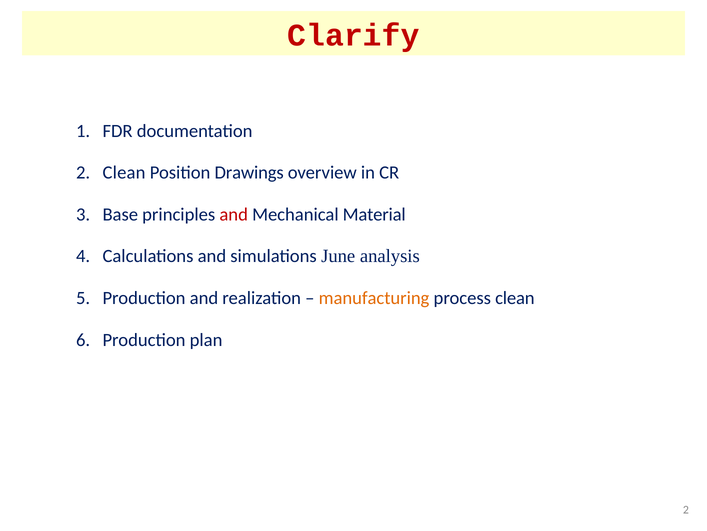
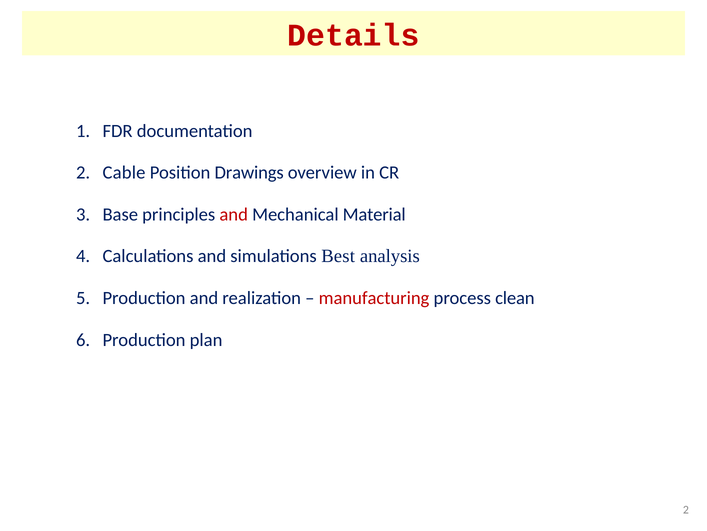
Clarify: Clarify -> Details (353, 35)
2 Clean: Clean -> Cable (124, 172)
June: June -> Best (338, 256)
manufacturing colour: orange -> red (374, 298)
